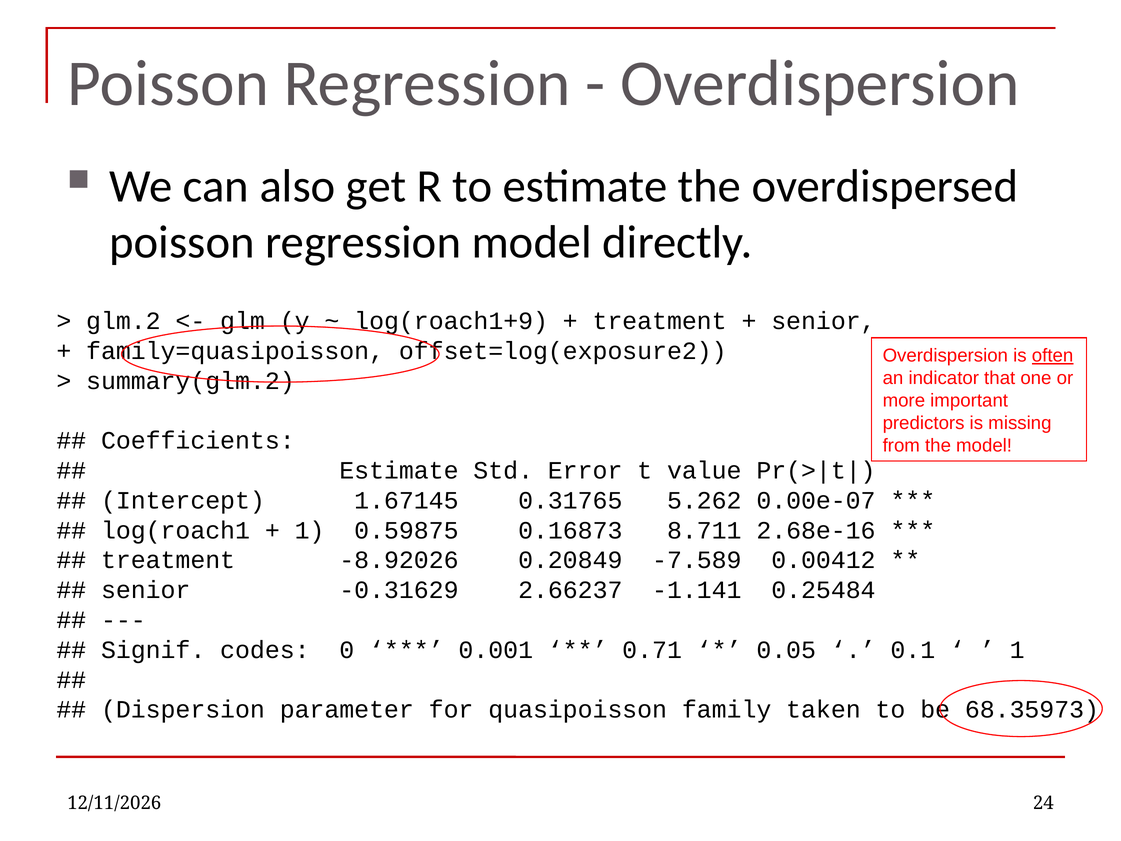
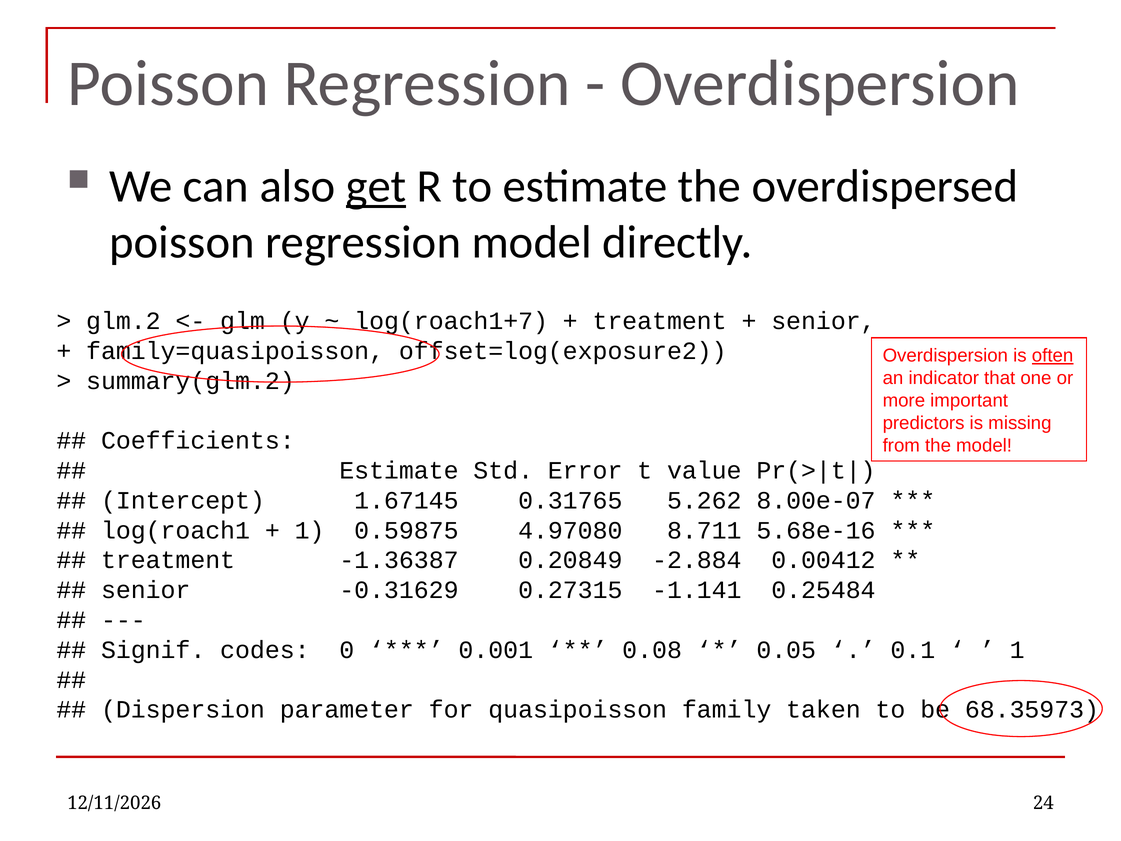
get underline: none -> present (376, 186)
log(roach1+9: log(roach1+9 -> log(roach1+7 (451, 321)
0.00e-07: 0.00e-07 -> 8.00e-07 (816, 500)
0.16873: 0.16873 -> 4.97080 (570, 530)
2.68e-16: 2.68e-16 -> 5.68e-16 (816, 530)
-8.92026: -8.92026 -> -1.36387 (399, 560)
-7.589: -7.589 -> -2.884 (697, 560)
2.66237: 2.66237 -> 0.27315 (570, 590)
0.71: 0.71 -> 0.08 (652, 650)
